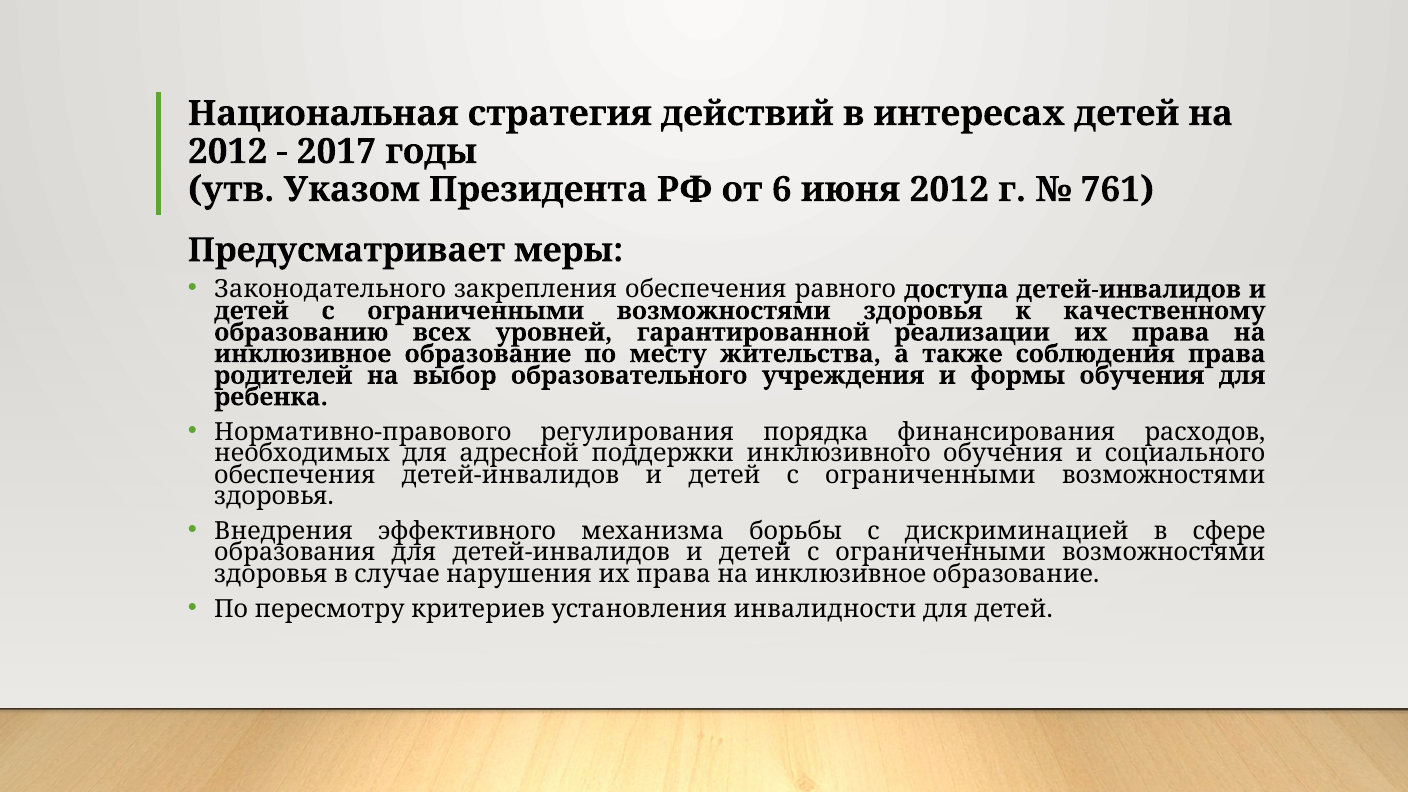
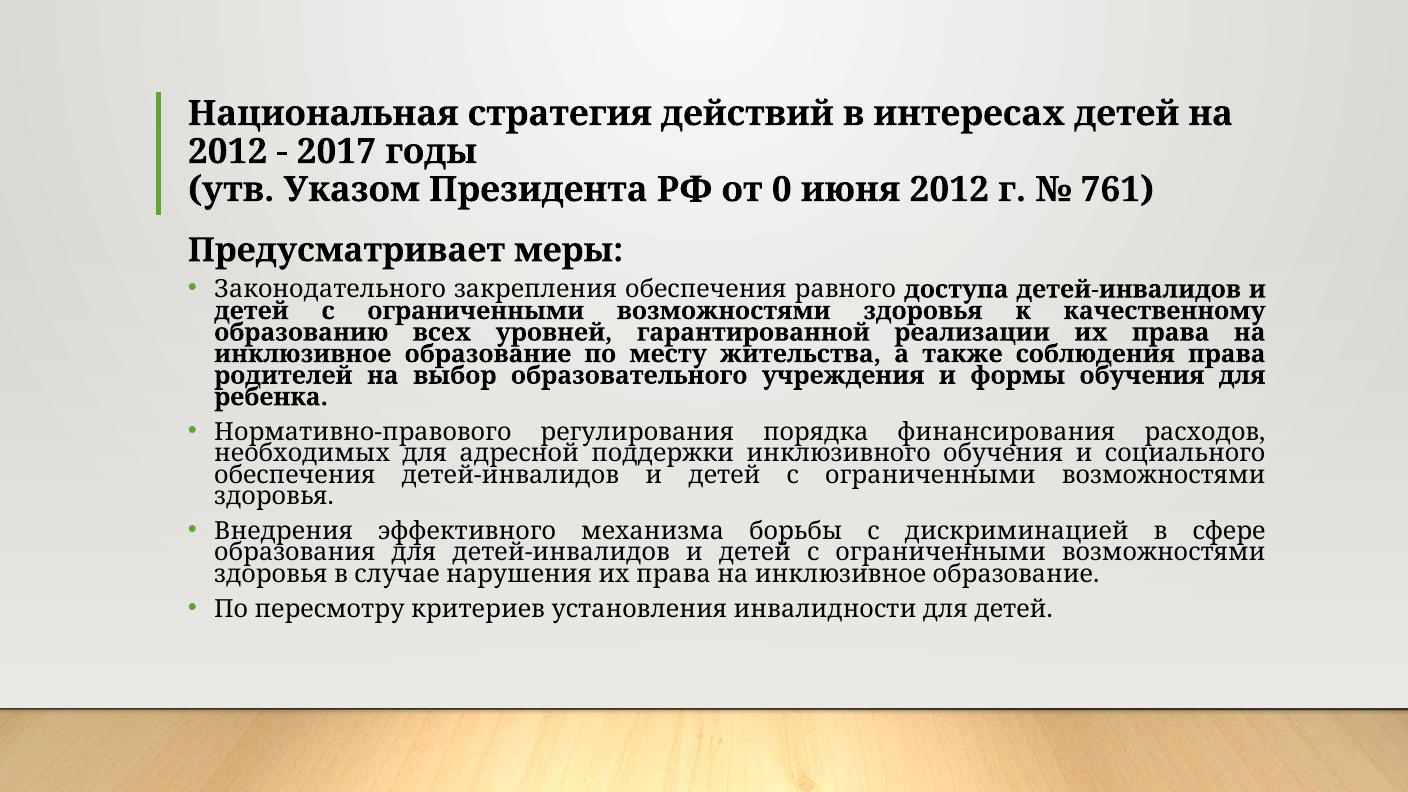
6: 6 -> 0 (782, 190)
